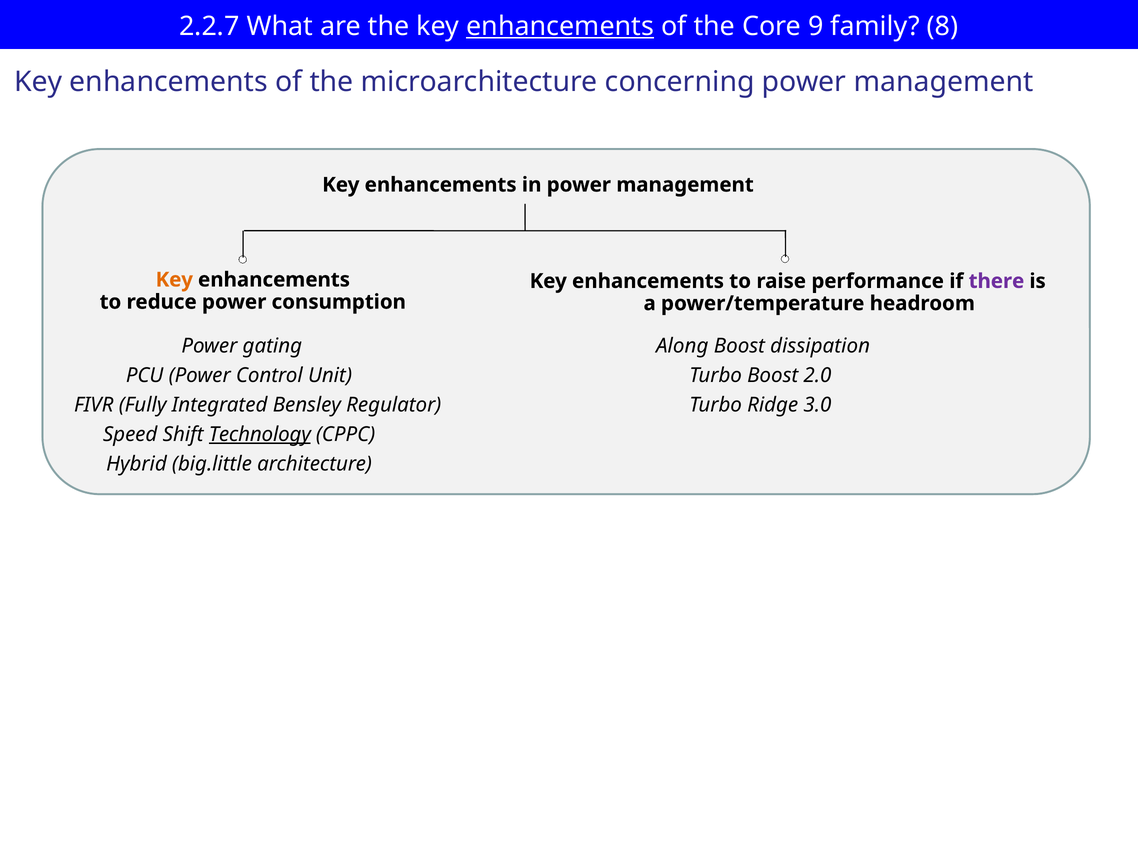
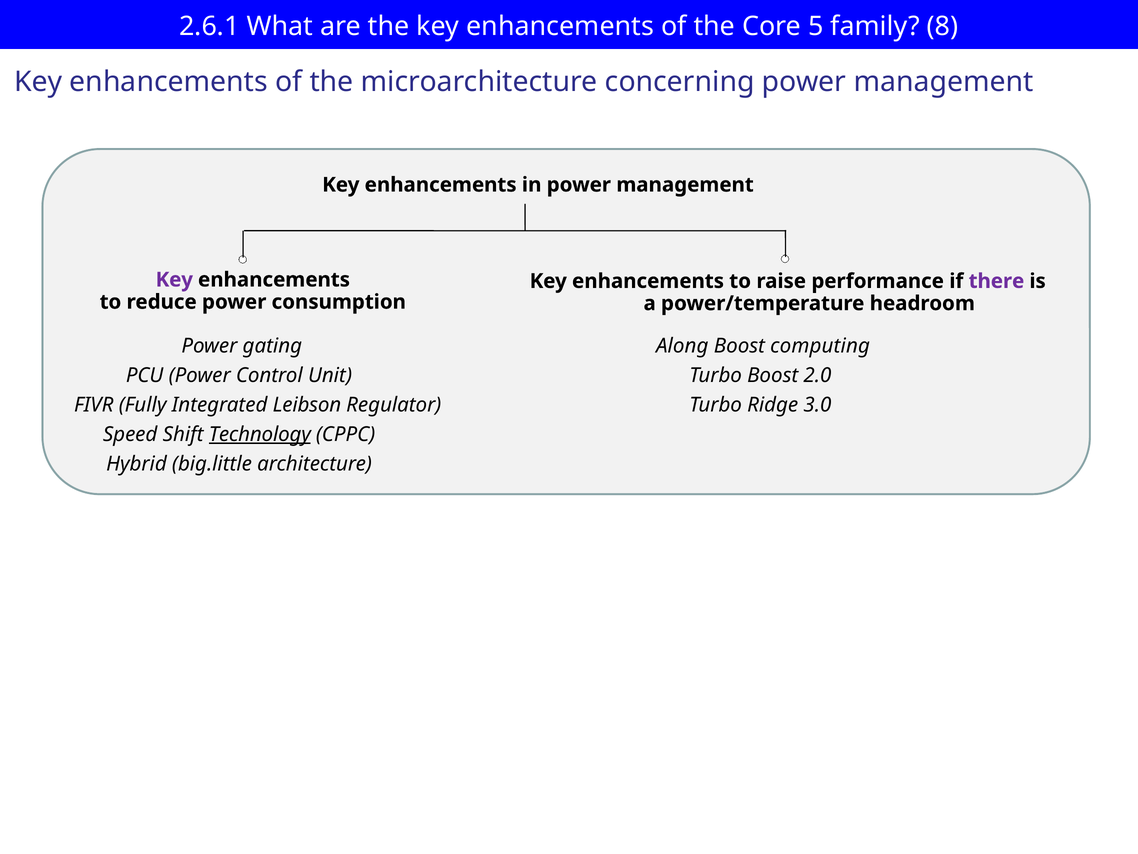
2.2.7: 2.2.7 -> 2.6.1 (209, 26)
enhancements underline: present -> none (560, 26)
9: 9 -> 5 (816, 26)
Key colour: orange -> purple (174, 280)
dissipation: dissipation -> computing (820, 346)
Bensley: Bensley -> Leibson (307, 405)
